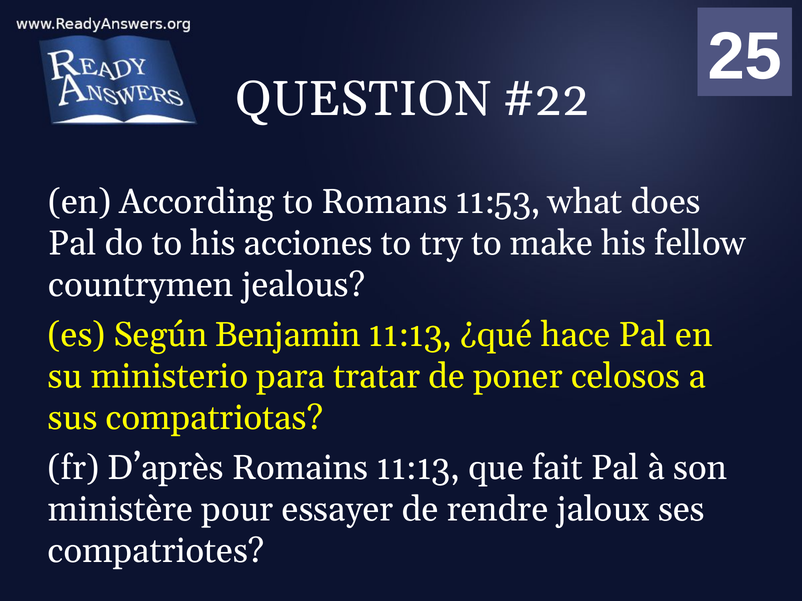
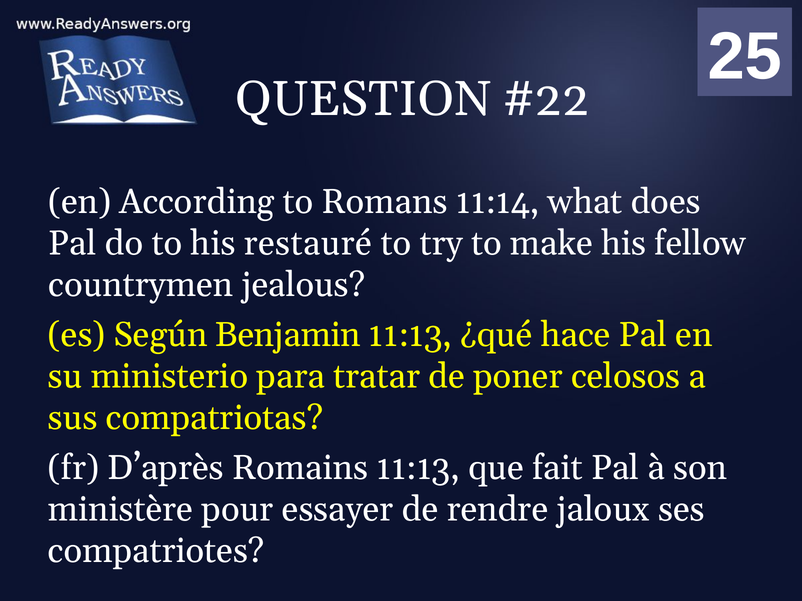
11:53: 11:53 -> 11:14 (498, 202)
acciones: acciones -> restauré (308, 244)
